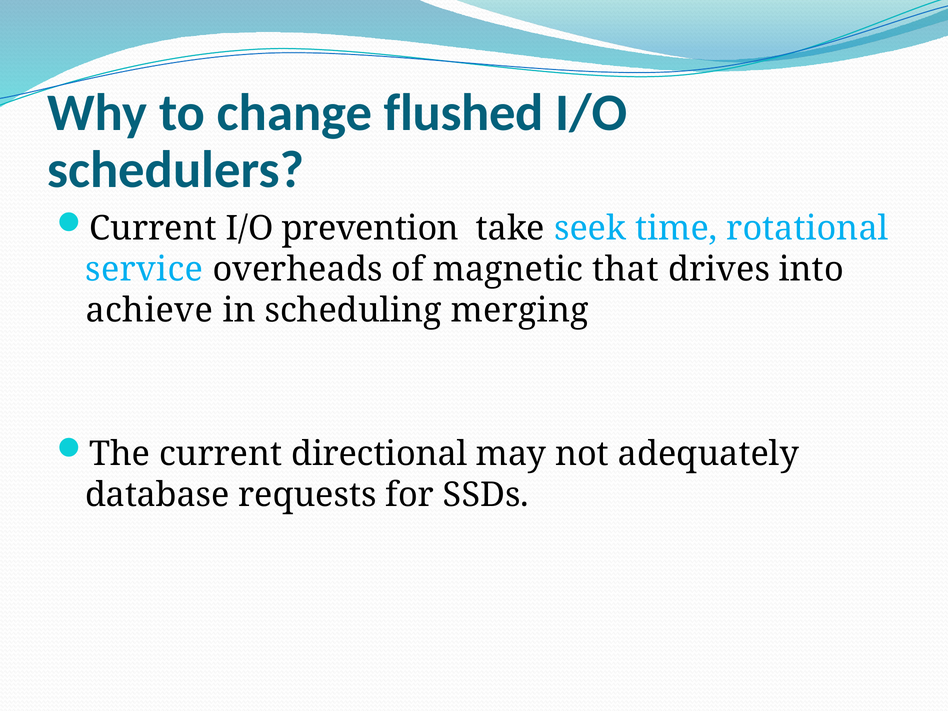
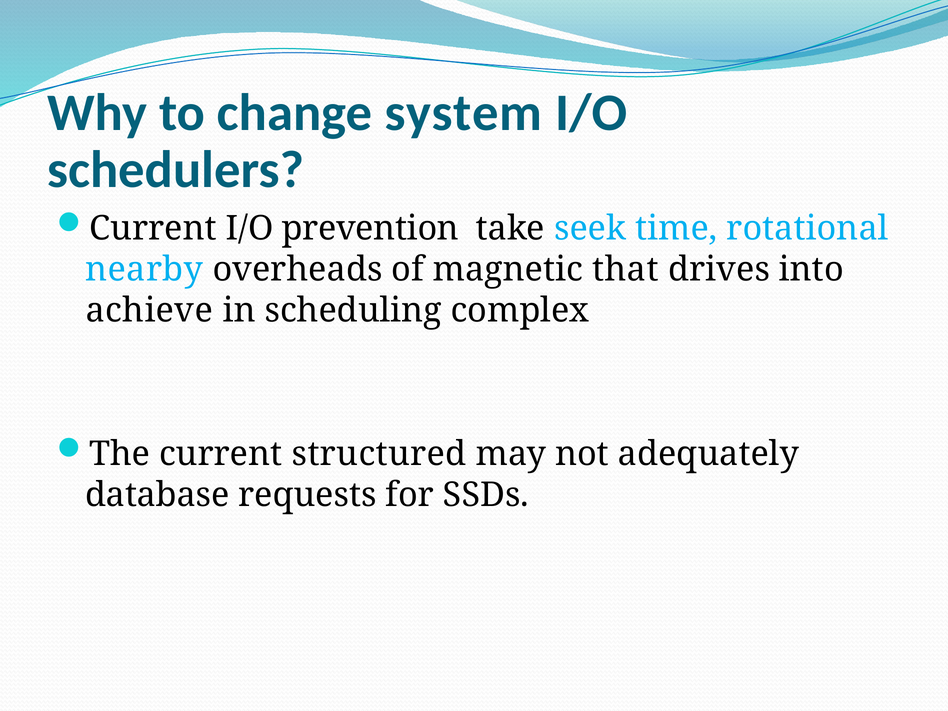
flushed: flushed -> system (463, 113)
service: service -> nearby (144, 269)
merging: merging -> complex (520, 310)
directional: directional -> structured (379, 454)
